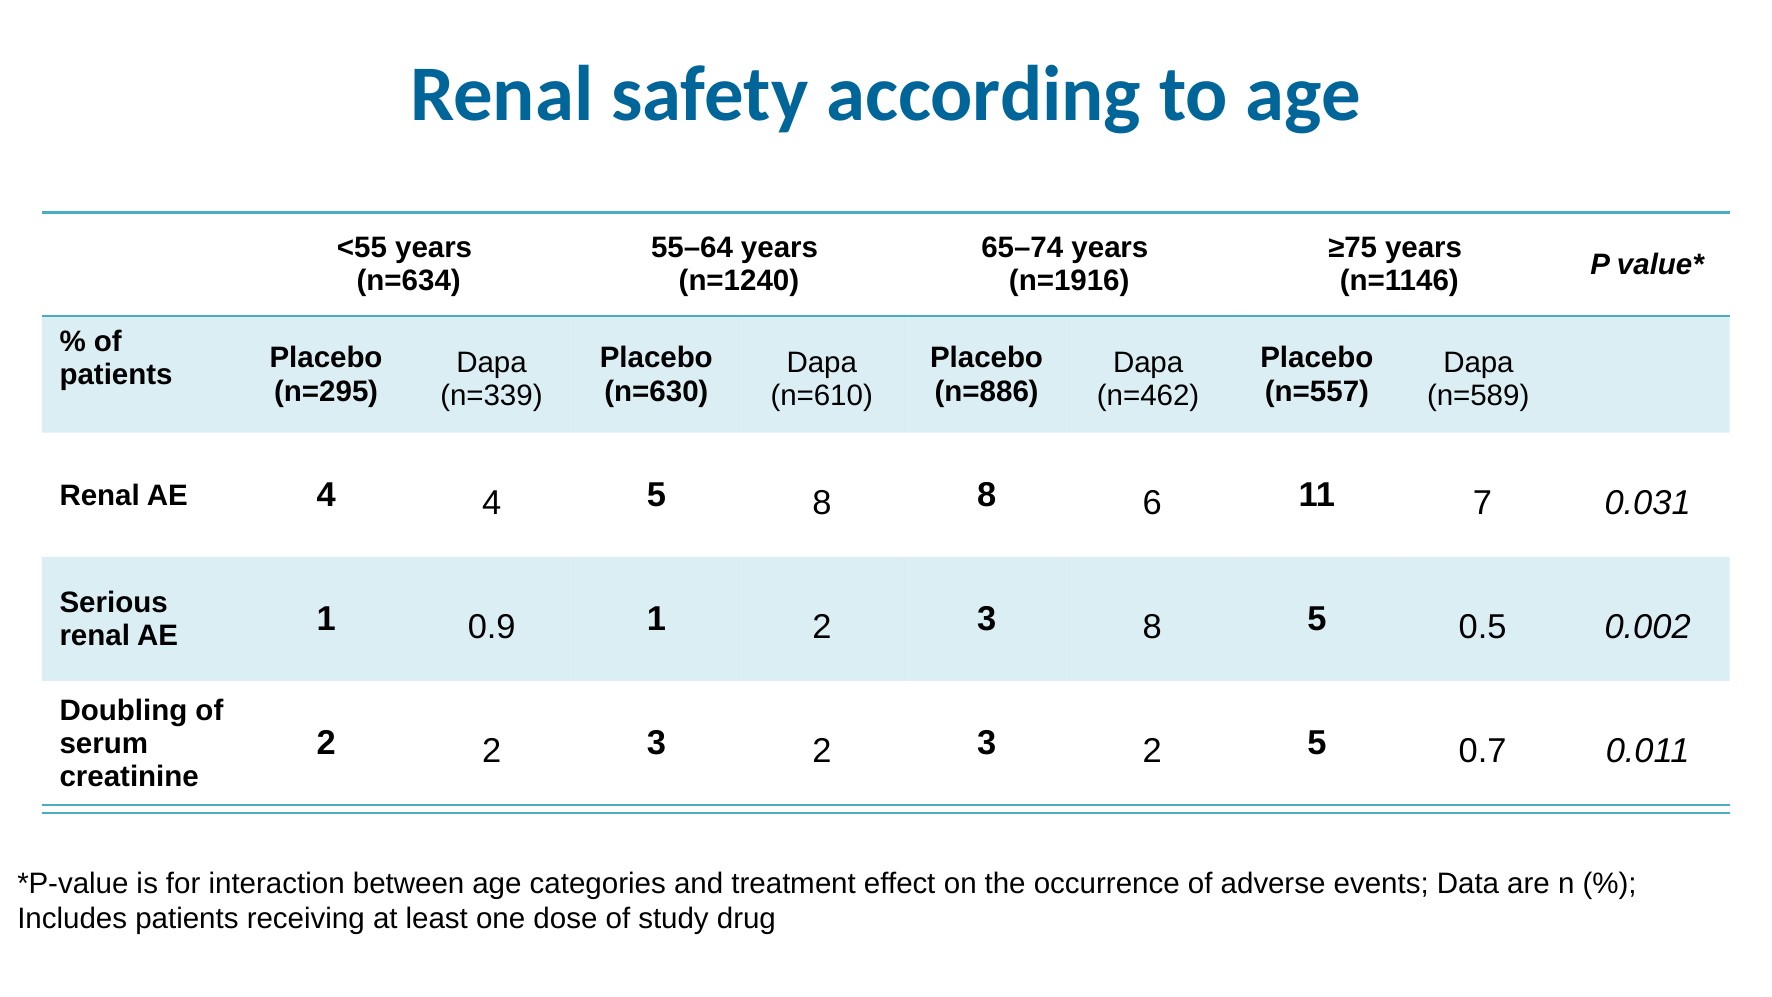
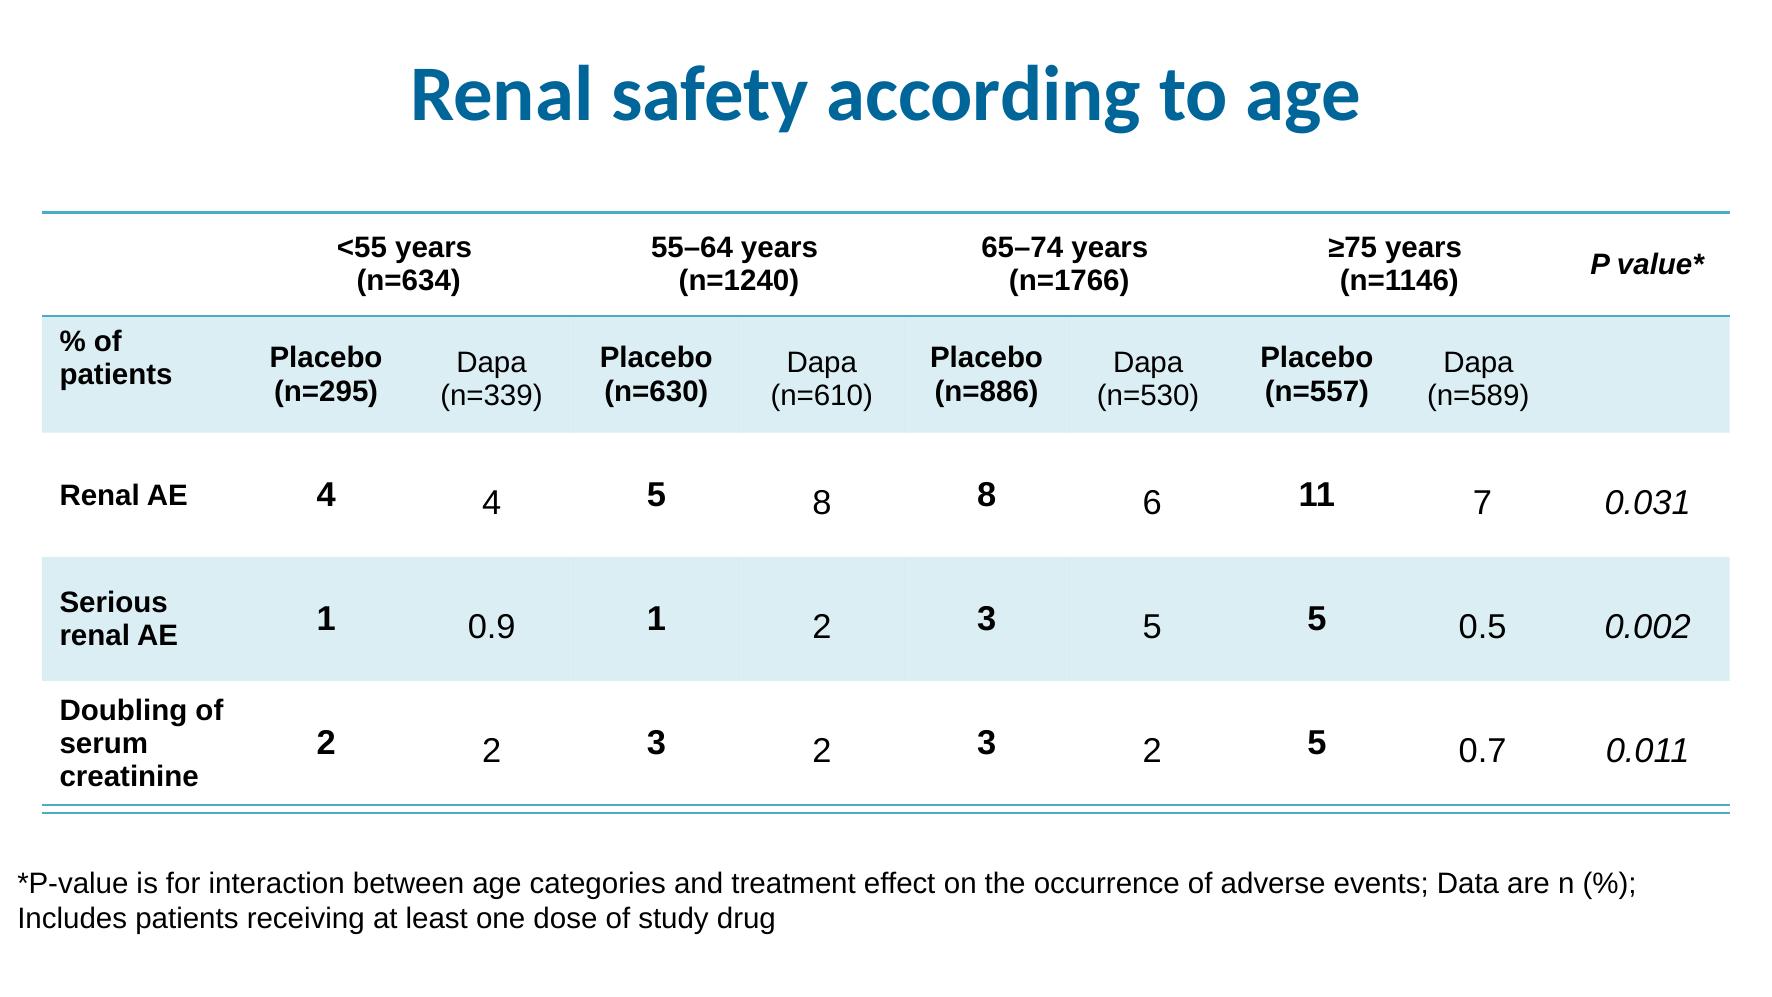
n=1916: n=1916 -> n=1766 (1069, 281)
n=462: n=462 -> n=530 (1148, 396)
2 8: 8 -> 5 (1152, 627)
